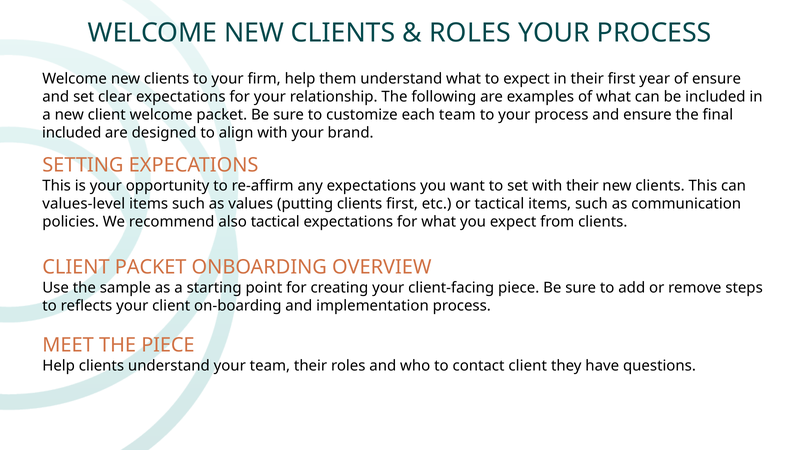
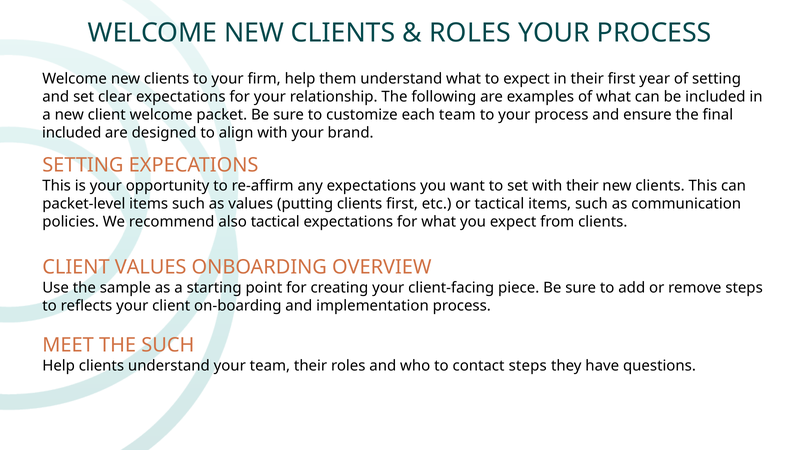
of ensure: ensure -> setting (717, 79)
values-level: values-level -> packet-level (84, 204)
CLIENT PACKET: PACKET -> VALUES (151, 267)
THE PIECE: PIECE -> SUCH (168, 345)
contact client: client -> steps (528, 366)
